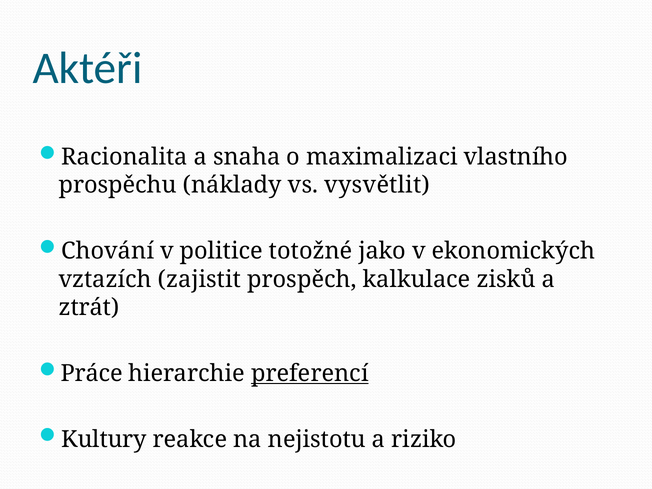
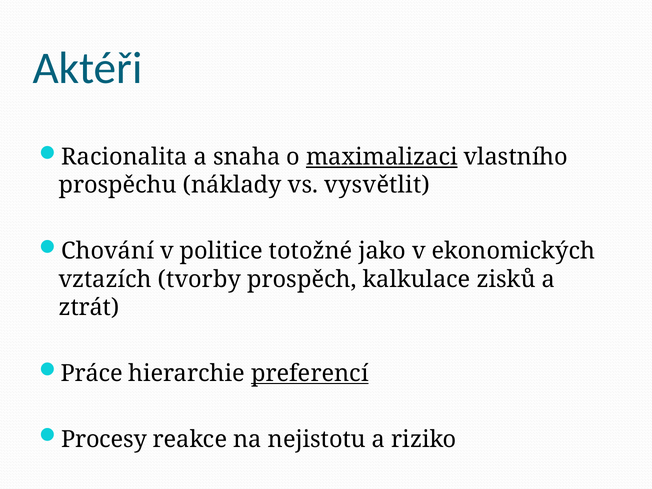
maximalizaci underline: none -> present (382, 157)
zajistit: zajistit -> tvorby (199, 279)
Kultury: Kultury -> Procesy (104, 439)
